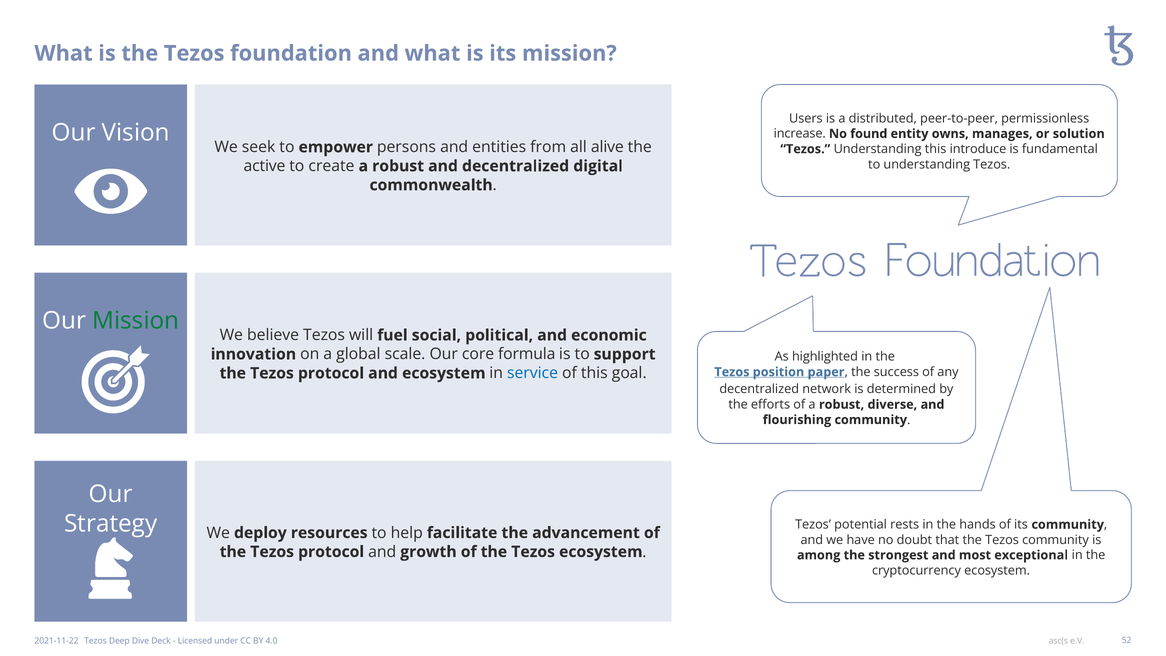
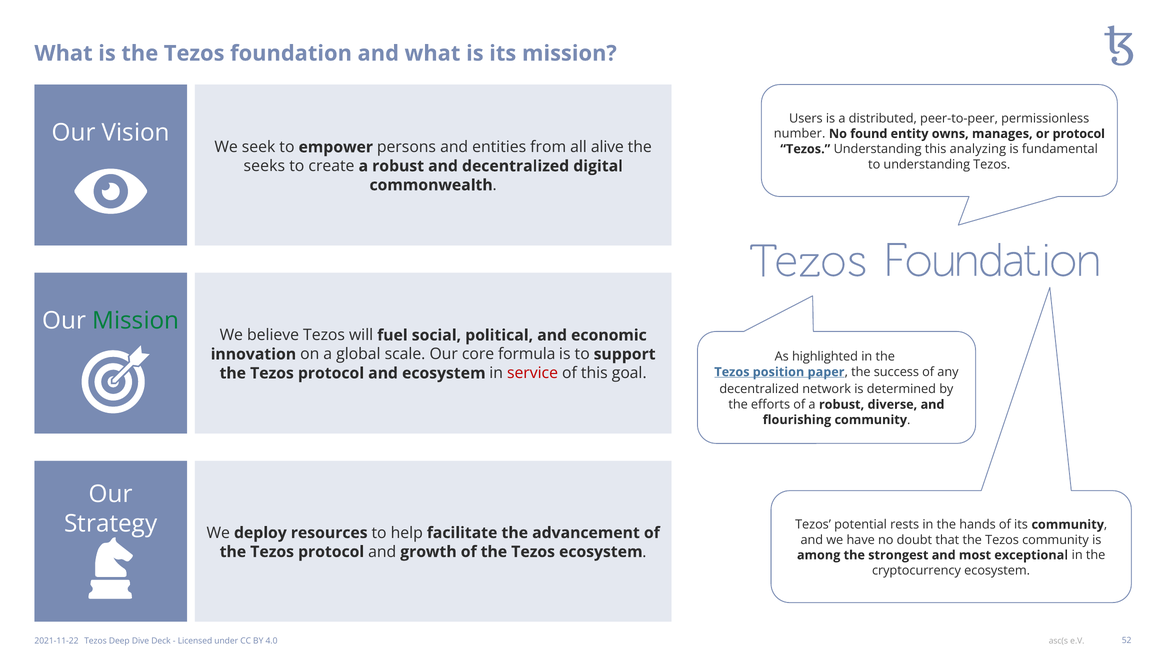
increase: increase -> number (800, 134)
or solution: solution -> protocol (1079, 134)
introduce: introduce -> analyzing (978, 149)
active: active -> seeks (264, 166)
service colour: blue -> red (533, 373)
